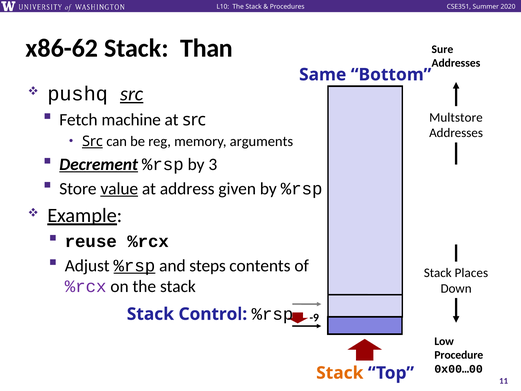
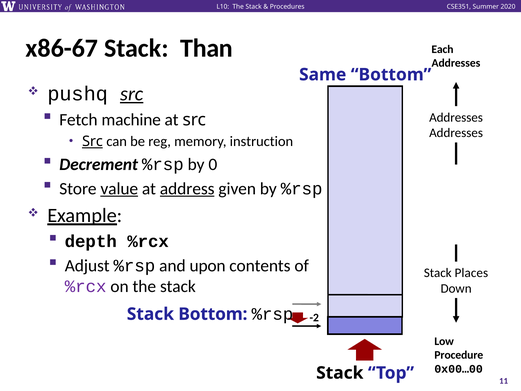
x86-62: x86-62 -> x86-67 (62, 48)
Sure: Sure -> Each (442, 49)
Multstore: Multstore -> Addresses (456, 117)
arguments: arguments -> instruction (261, 141)
Decrement underline: present -> none (99, 164)
3: 3 -> 0 (213, 164)
address underline: none -> present (187, 189)
reuse: reuse -> depth (91, 241)
%rsp underline: present -> none (134, 266)
steps: steps -> upon (208, 266)
Stack Control: Control -> Bottom (213, 314)
-9: -9 -> -2 (314, 317)
Stack colour: orange -> black (340, 373)
